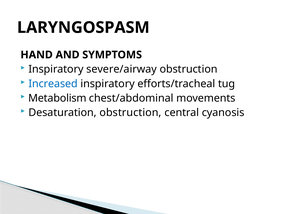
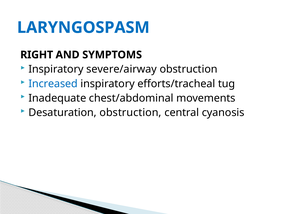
LARYNGOSPASM colour: black -> blue (83, 27)
HAND: HAND -> RIGHT (37, 55)
Metabolism: Metabolism -> Inadequate (57, 98)
